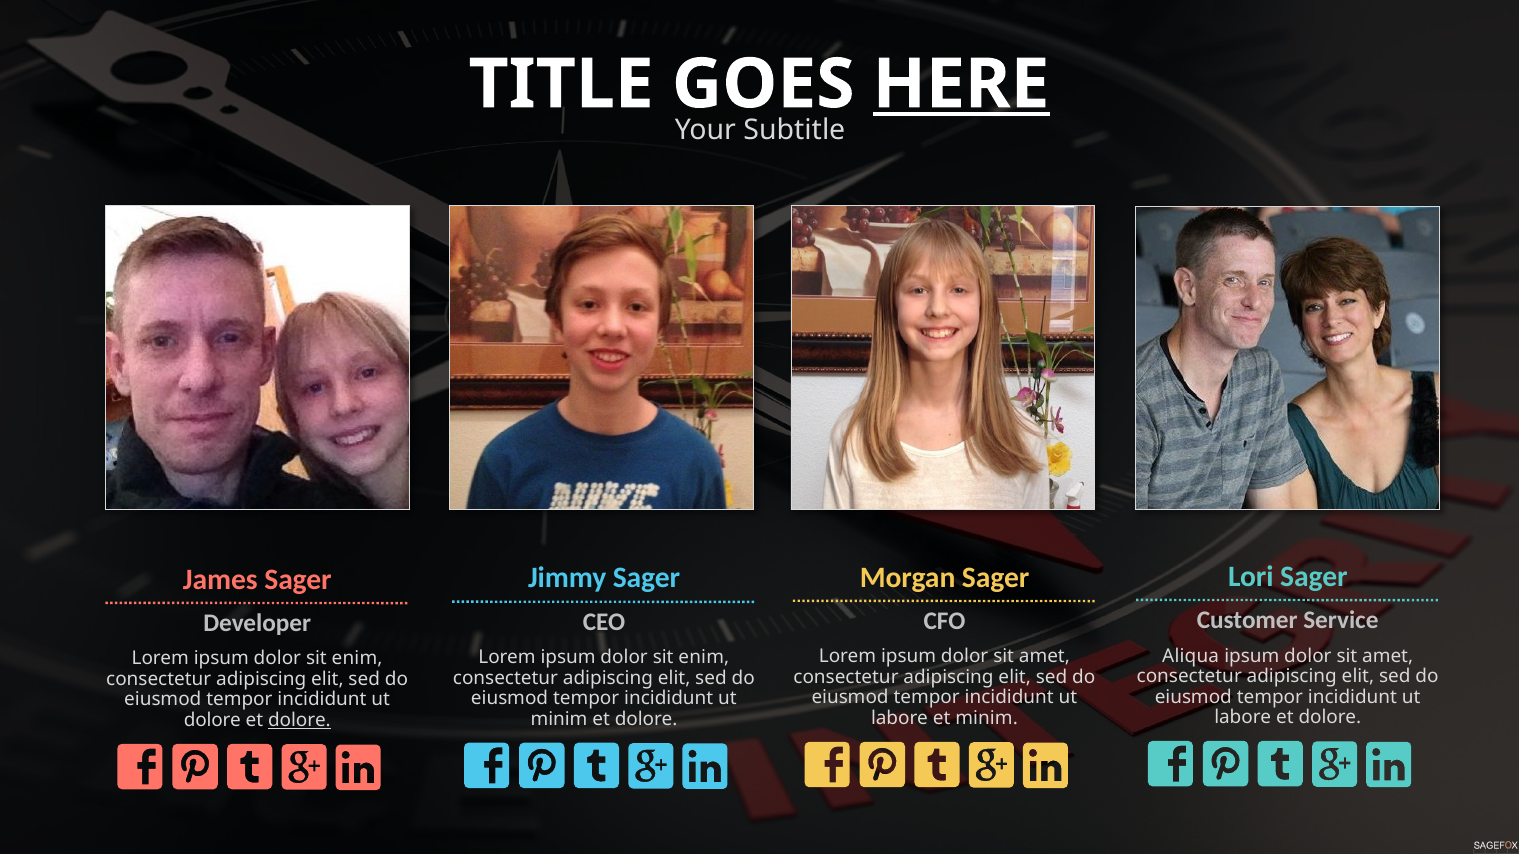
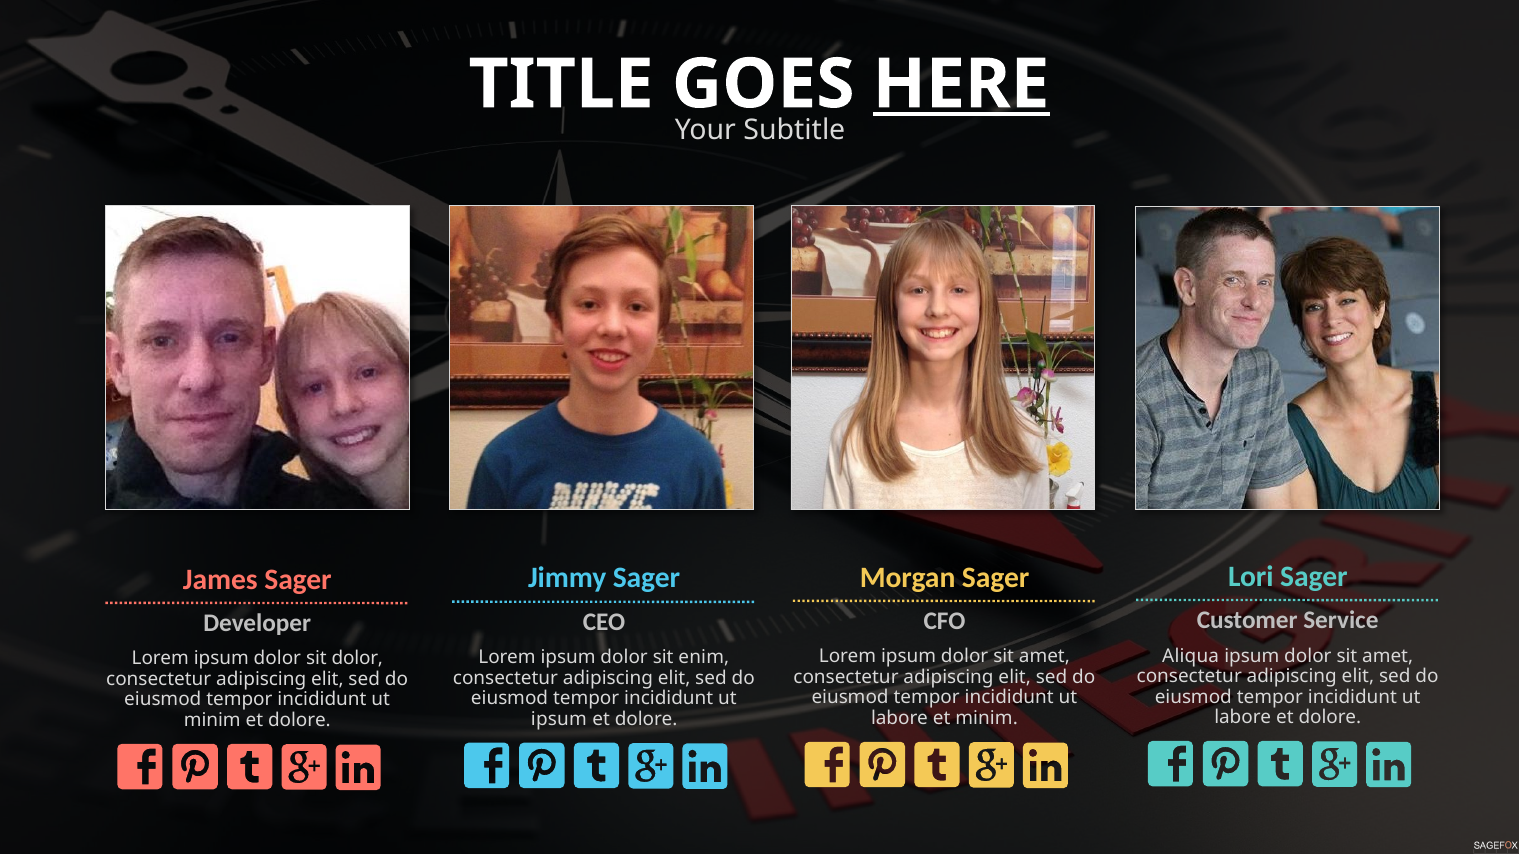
enim: enim -> dolor (357, 659)
minim: minim -> ipsum (559, 719)
dolore: dolore -> minim (212, 721)
dolore underline: present -> none (299, 721)
